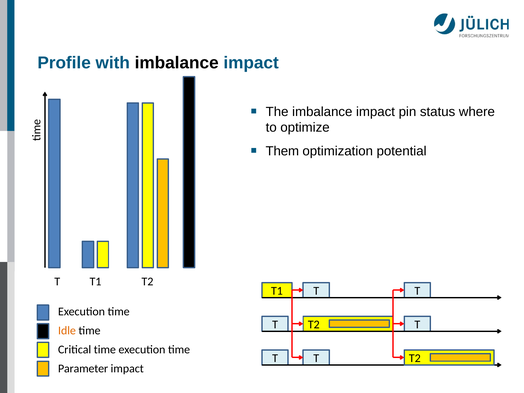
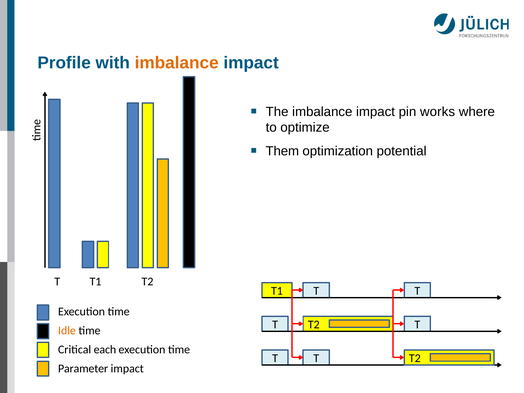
imbalance colour: black -> orange (177, 63)
status: status -> works (438, 112)
Critical time: time -> each (105, 350)
